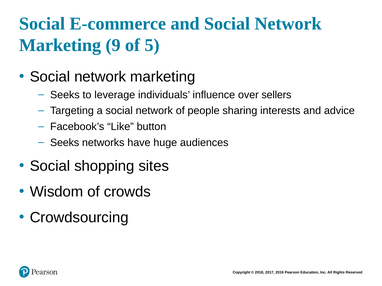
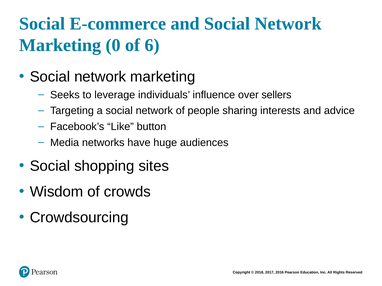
9: 9 -> 0 (113, 45)
5: 5 -> 6 (152, 45)
Seeks: Seeks -> Media (65, 143)
